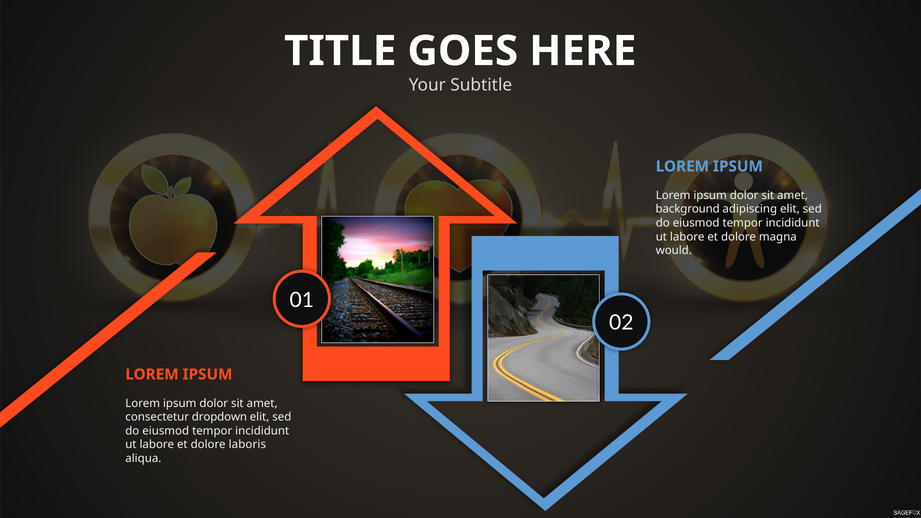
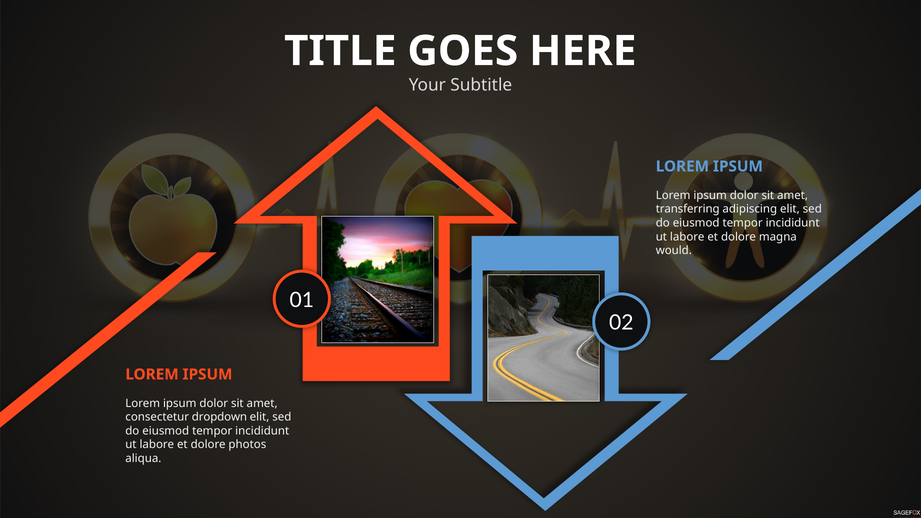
background: background -> transferring (688, 209)
laboris: laboris -> photos (247, 445)
